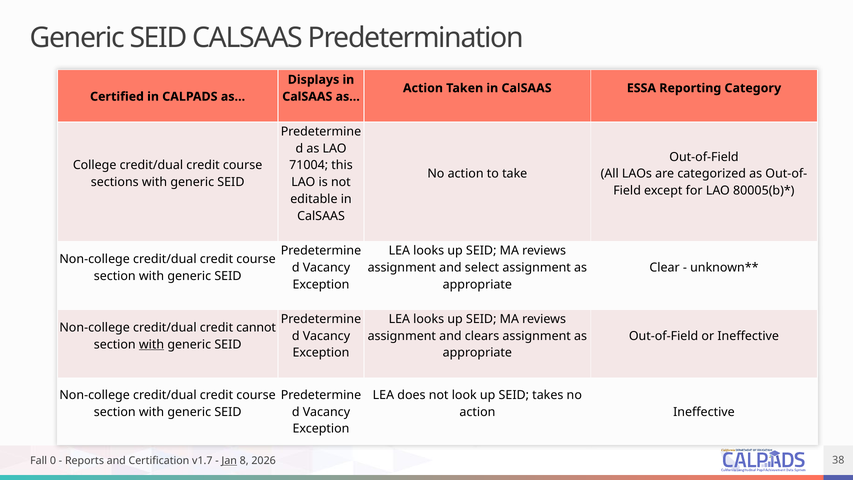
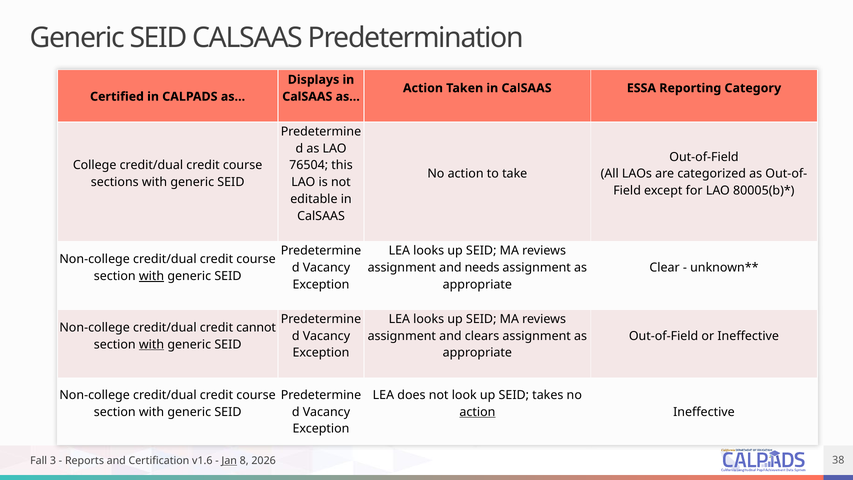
71004: 71004 -> 76504 (309, 165)
select: select -> needs (482, 268)
with underline: none -> present (152, 276)
action underline: none -> present (477, 412)
0: 0 -> 3 (53, 460)
v1.7: v1.7 -> v1.6 (202, 460)
